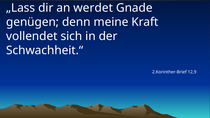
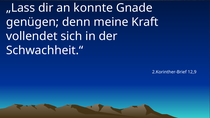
werdet: werdet -> konnte (93, 8)
